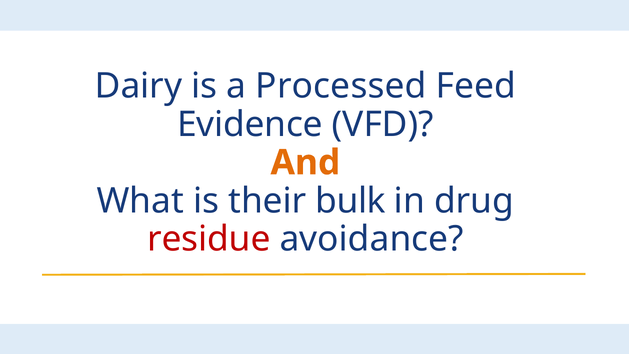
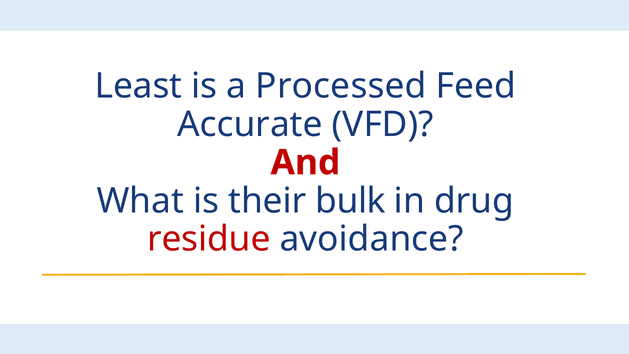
Dairy: Dairy -> Least (138, 86)
Evidence: Evidence -> Accurate (250, 124)
And colour: orange -> red (305, 163)
